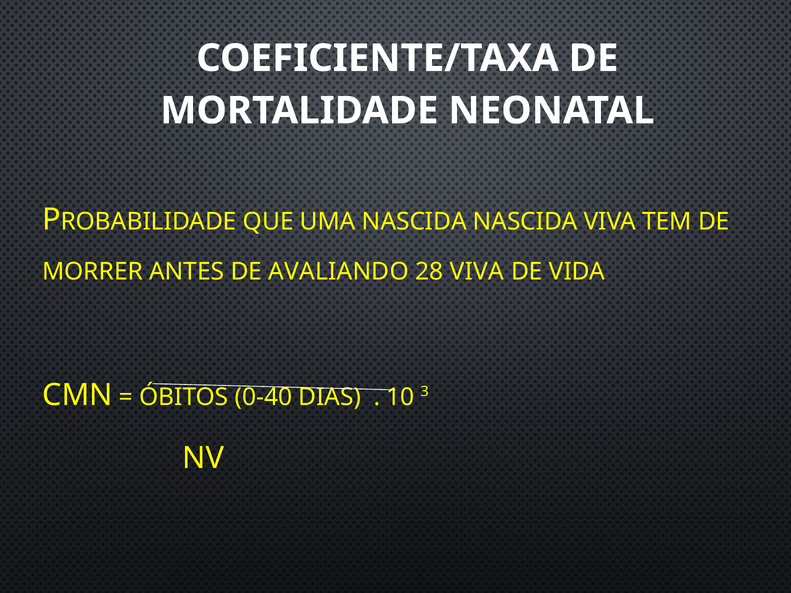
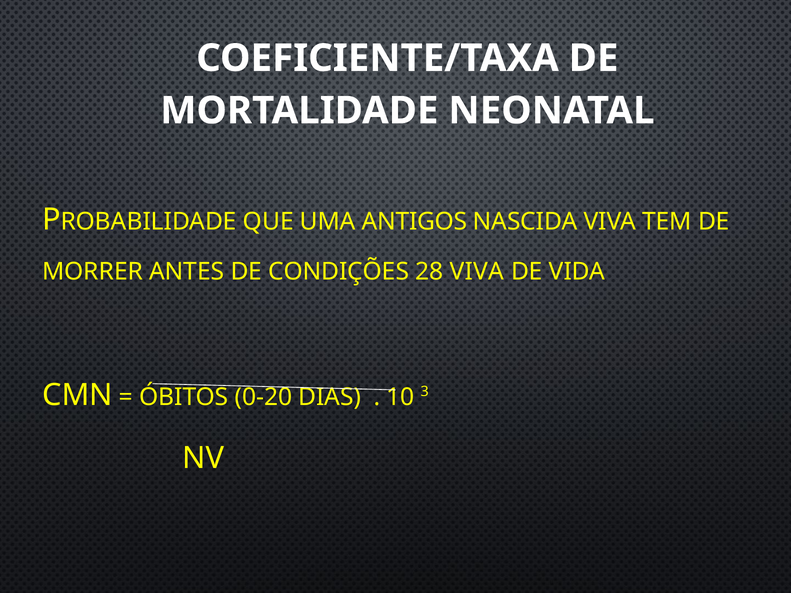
UMA NASCIDA: NASCIDA -> ANTIGOS (414, 222)
AVALIANDO: AVALIANDO -> CONDIÇÕES (339, 272)
0-40: 0-40 -> 0-20 (263, 397)
